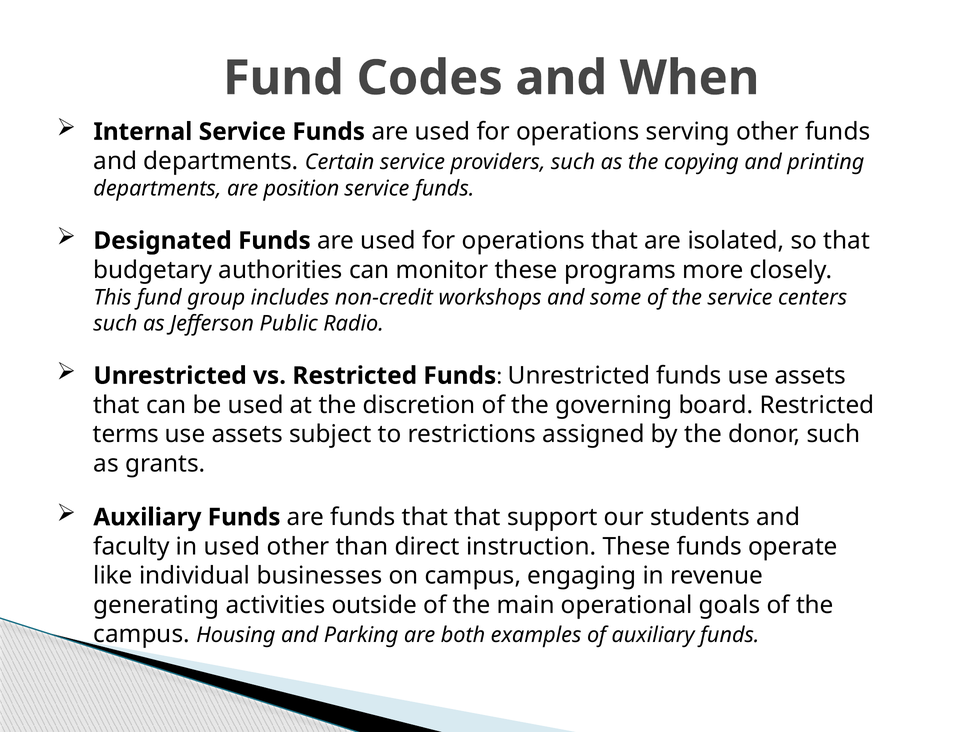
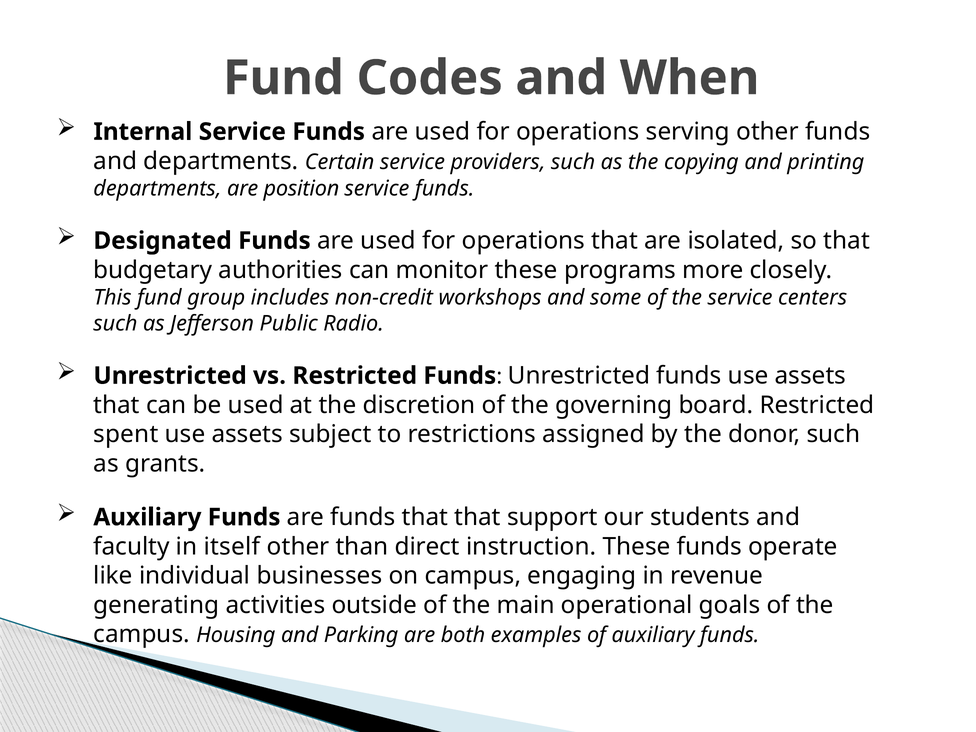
terms: terms -> spent (126, 434)
in used: used -> itself (232, 547)
